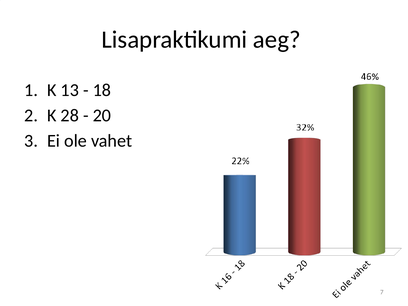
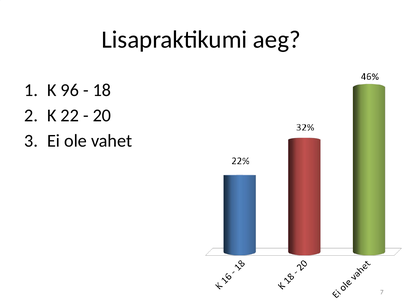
13: 13 -> 96 (70, 90)
28: 28 -> 22 (70, 115)
